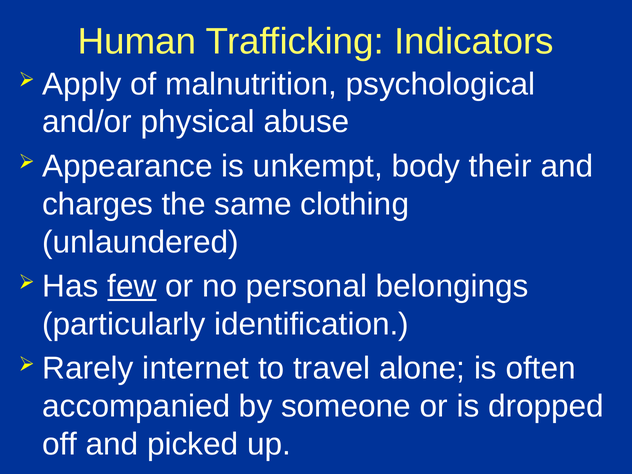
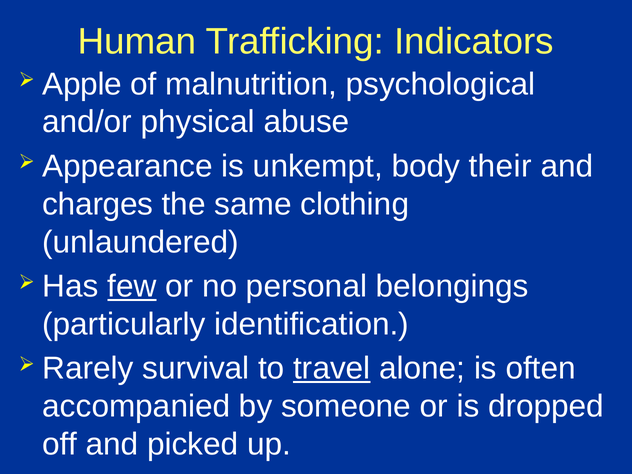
Apply: Apply -> Apple (82, 84)
internet: internet -> survival (196, 368)
travel underline: none -> present (332, 368)
